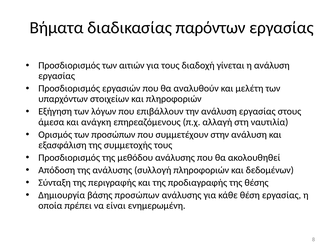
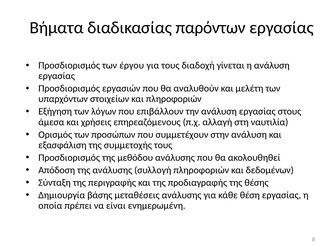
αιτιών: αιτιών -> έργου (132, 66)
ανάγκη: ανάγκη -> χρήσεις (96, 122)
βάσης προσώπων: προσώπων -> μεταθέσεις (137, 195)
